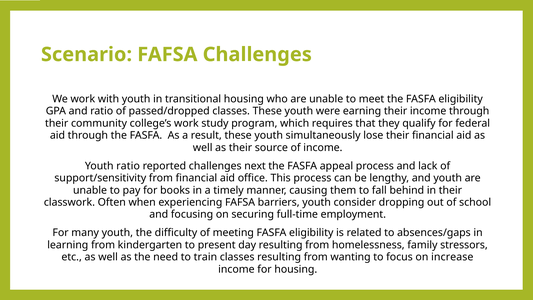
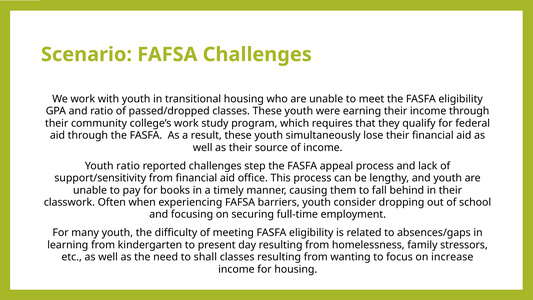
next: next -> step (255, 166)
train: train -> shall (205, 257)
